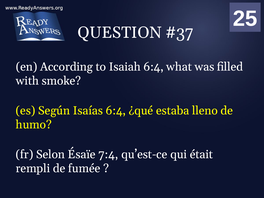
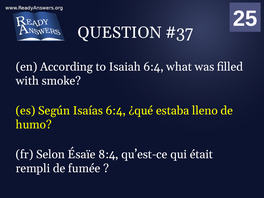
7:4: 7:4 -> 8:4 (108, 154)
